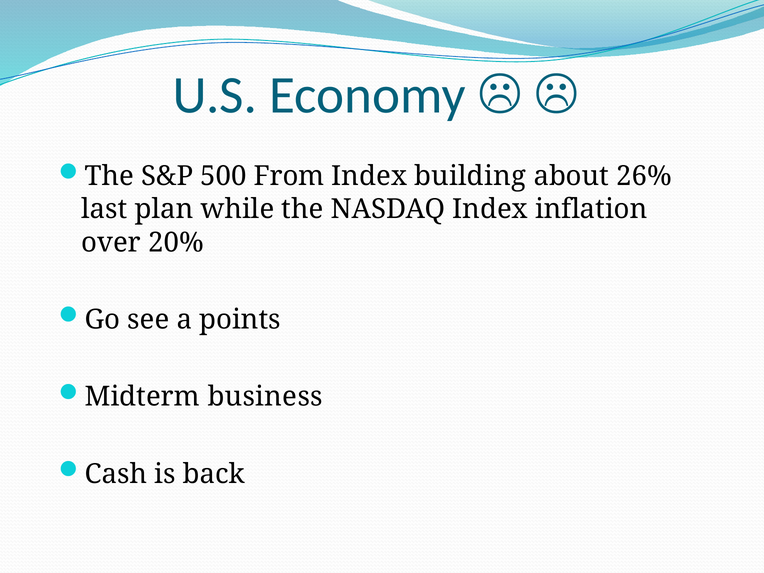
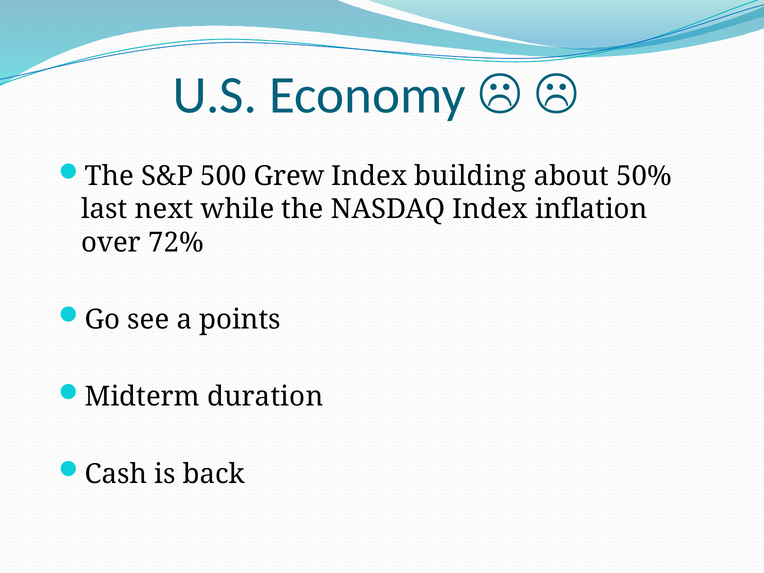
From: From -> Grew (289, 176)
26%: 26% -> 50% (644, 176)
plan: plan -> next (164, 209)
20%: 20% -> 72% (176, 242)
business: business -> duration (265, 397)
